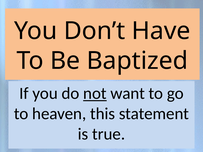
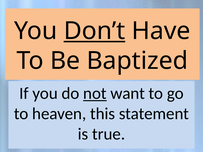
Don’t underline: none -> present (94, 31)
